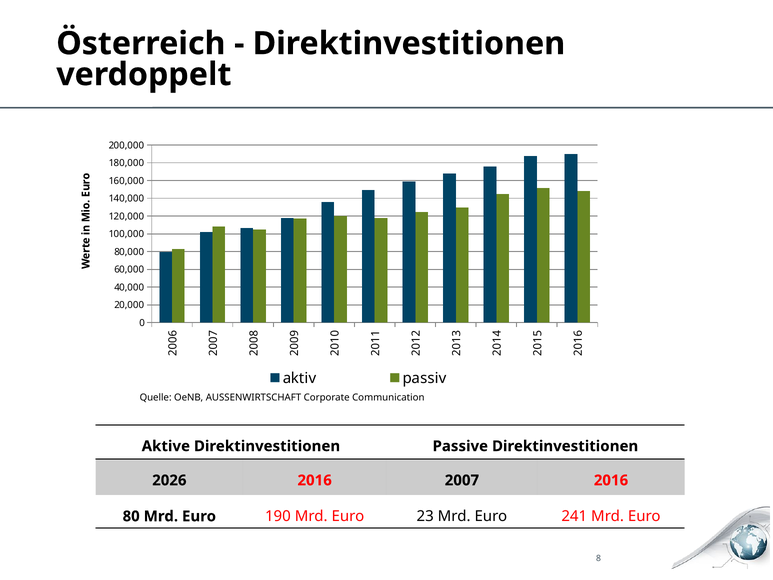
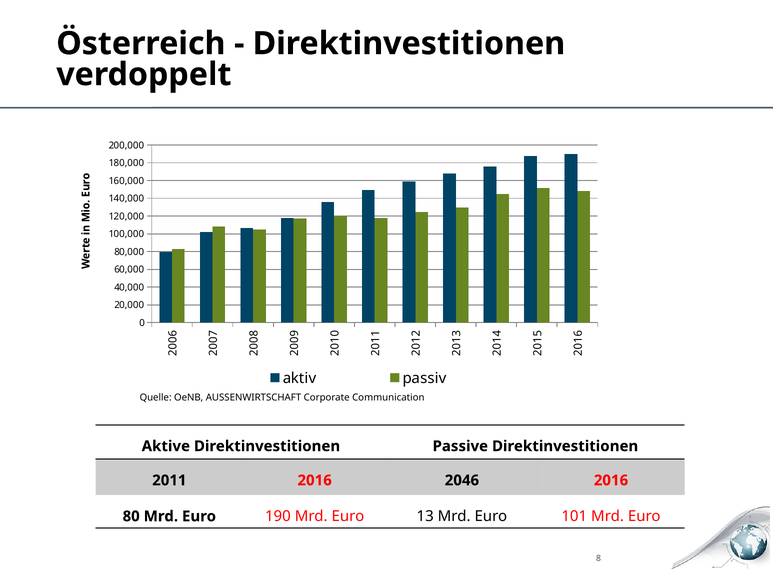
2026: 2026 -> 2011 (169, 480)
2007: 2007 -> 2046 (462, 480)
23: 23 -> 13 (425, 516)
241: 241 -> 101 (574, 516)
